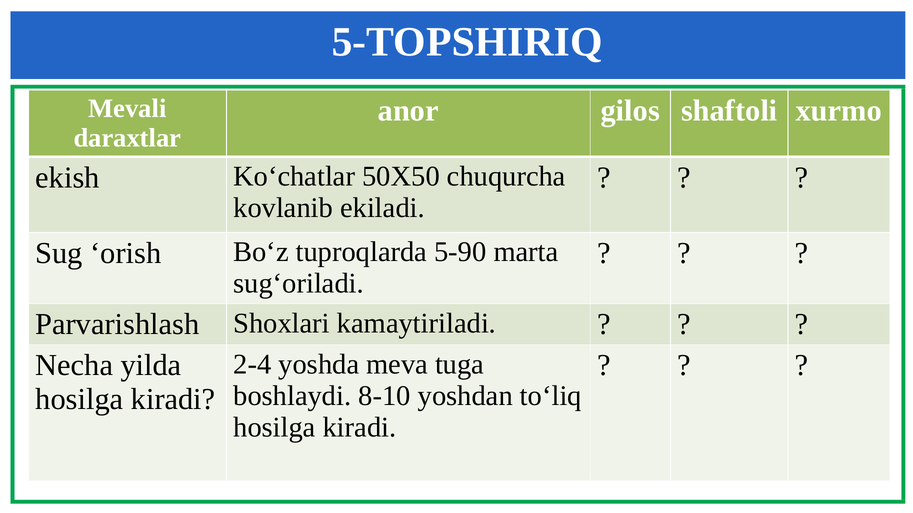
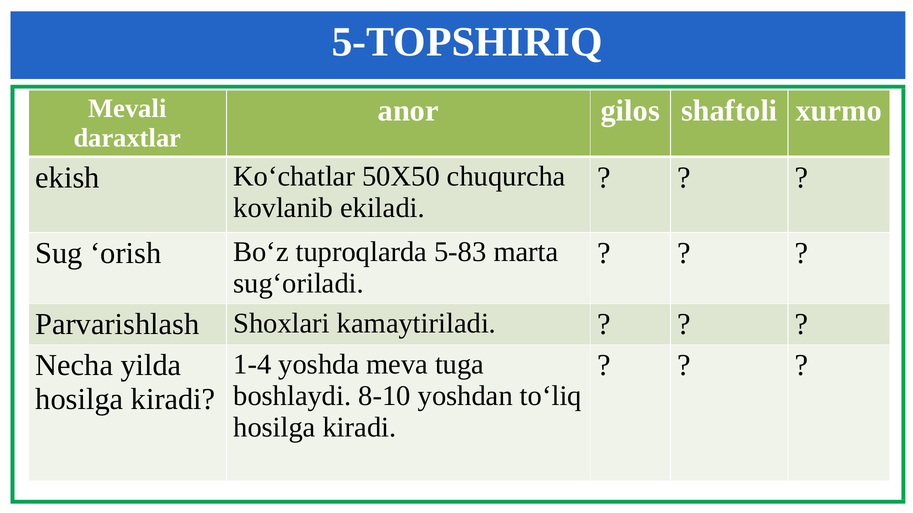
5-90: 5-90 -> 5-83 (460, 252)
2-4: 2-4 -> 1-4 (252, 365)
